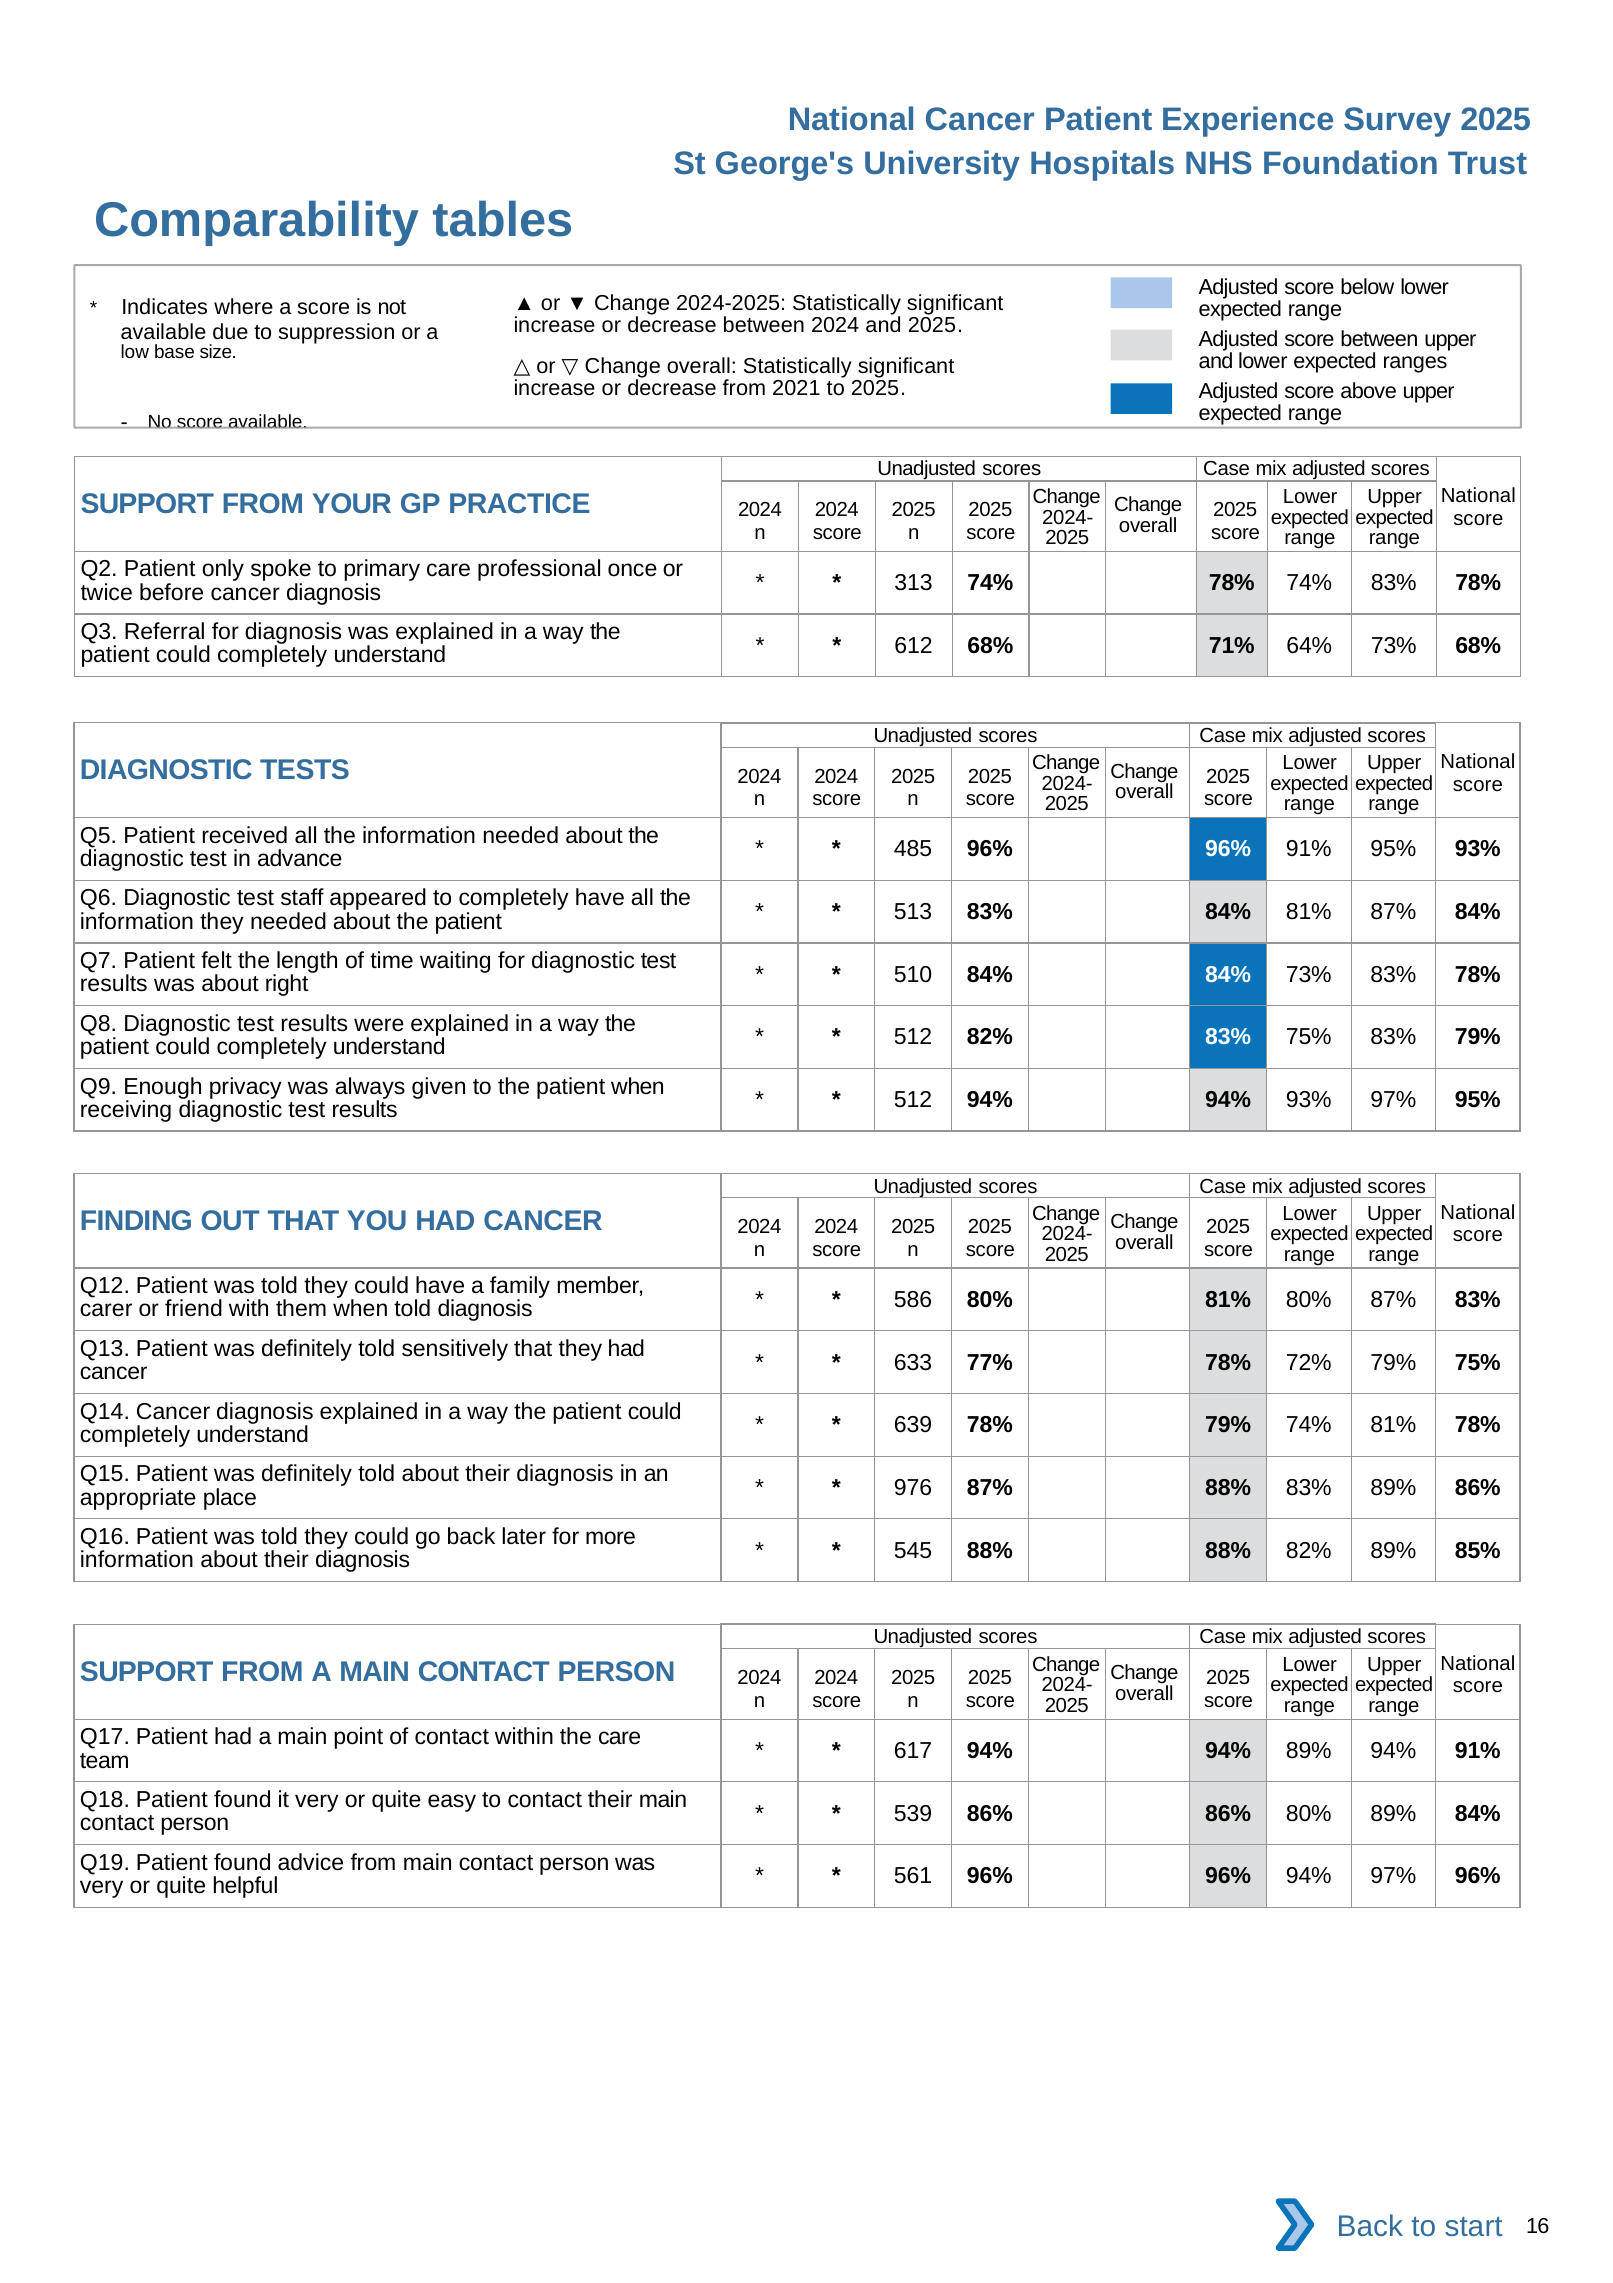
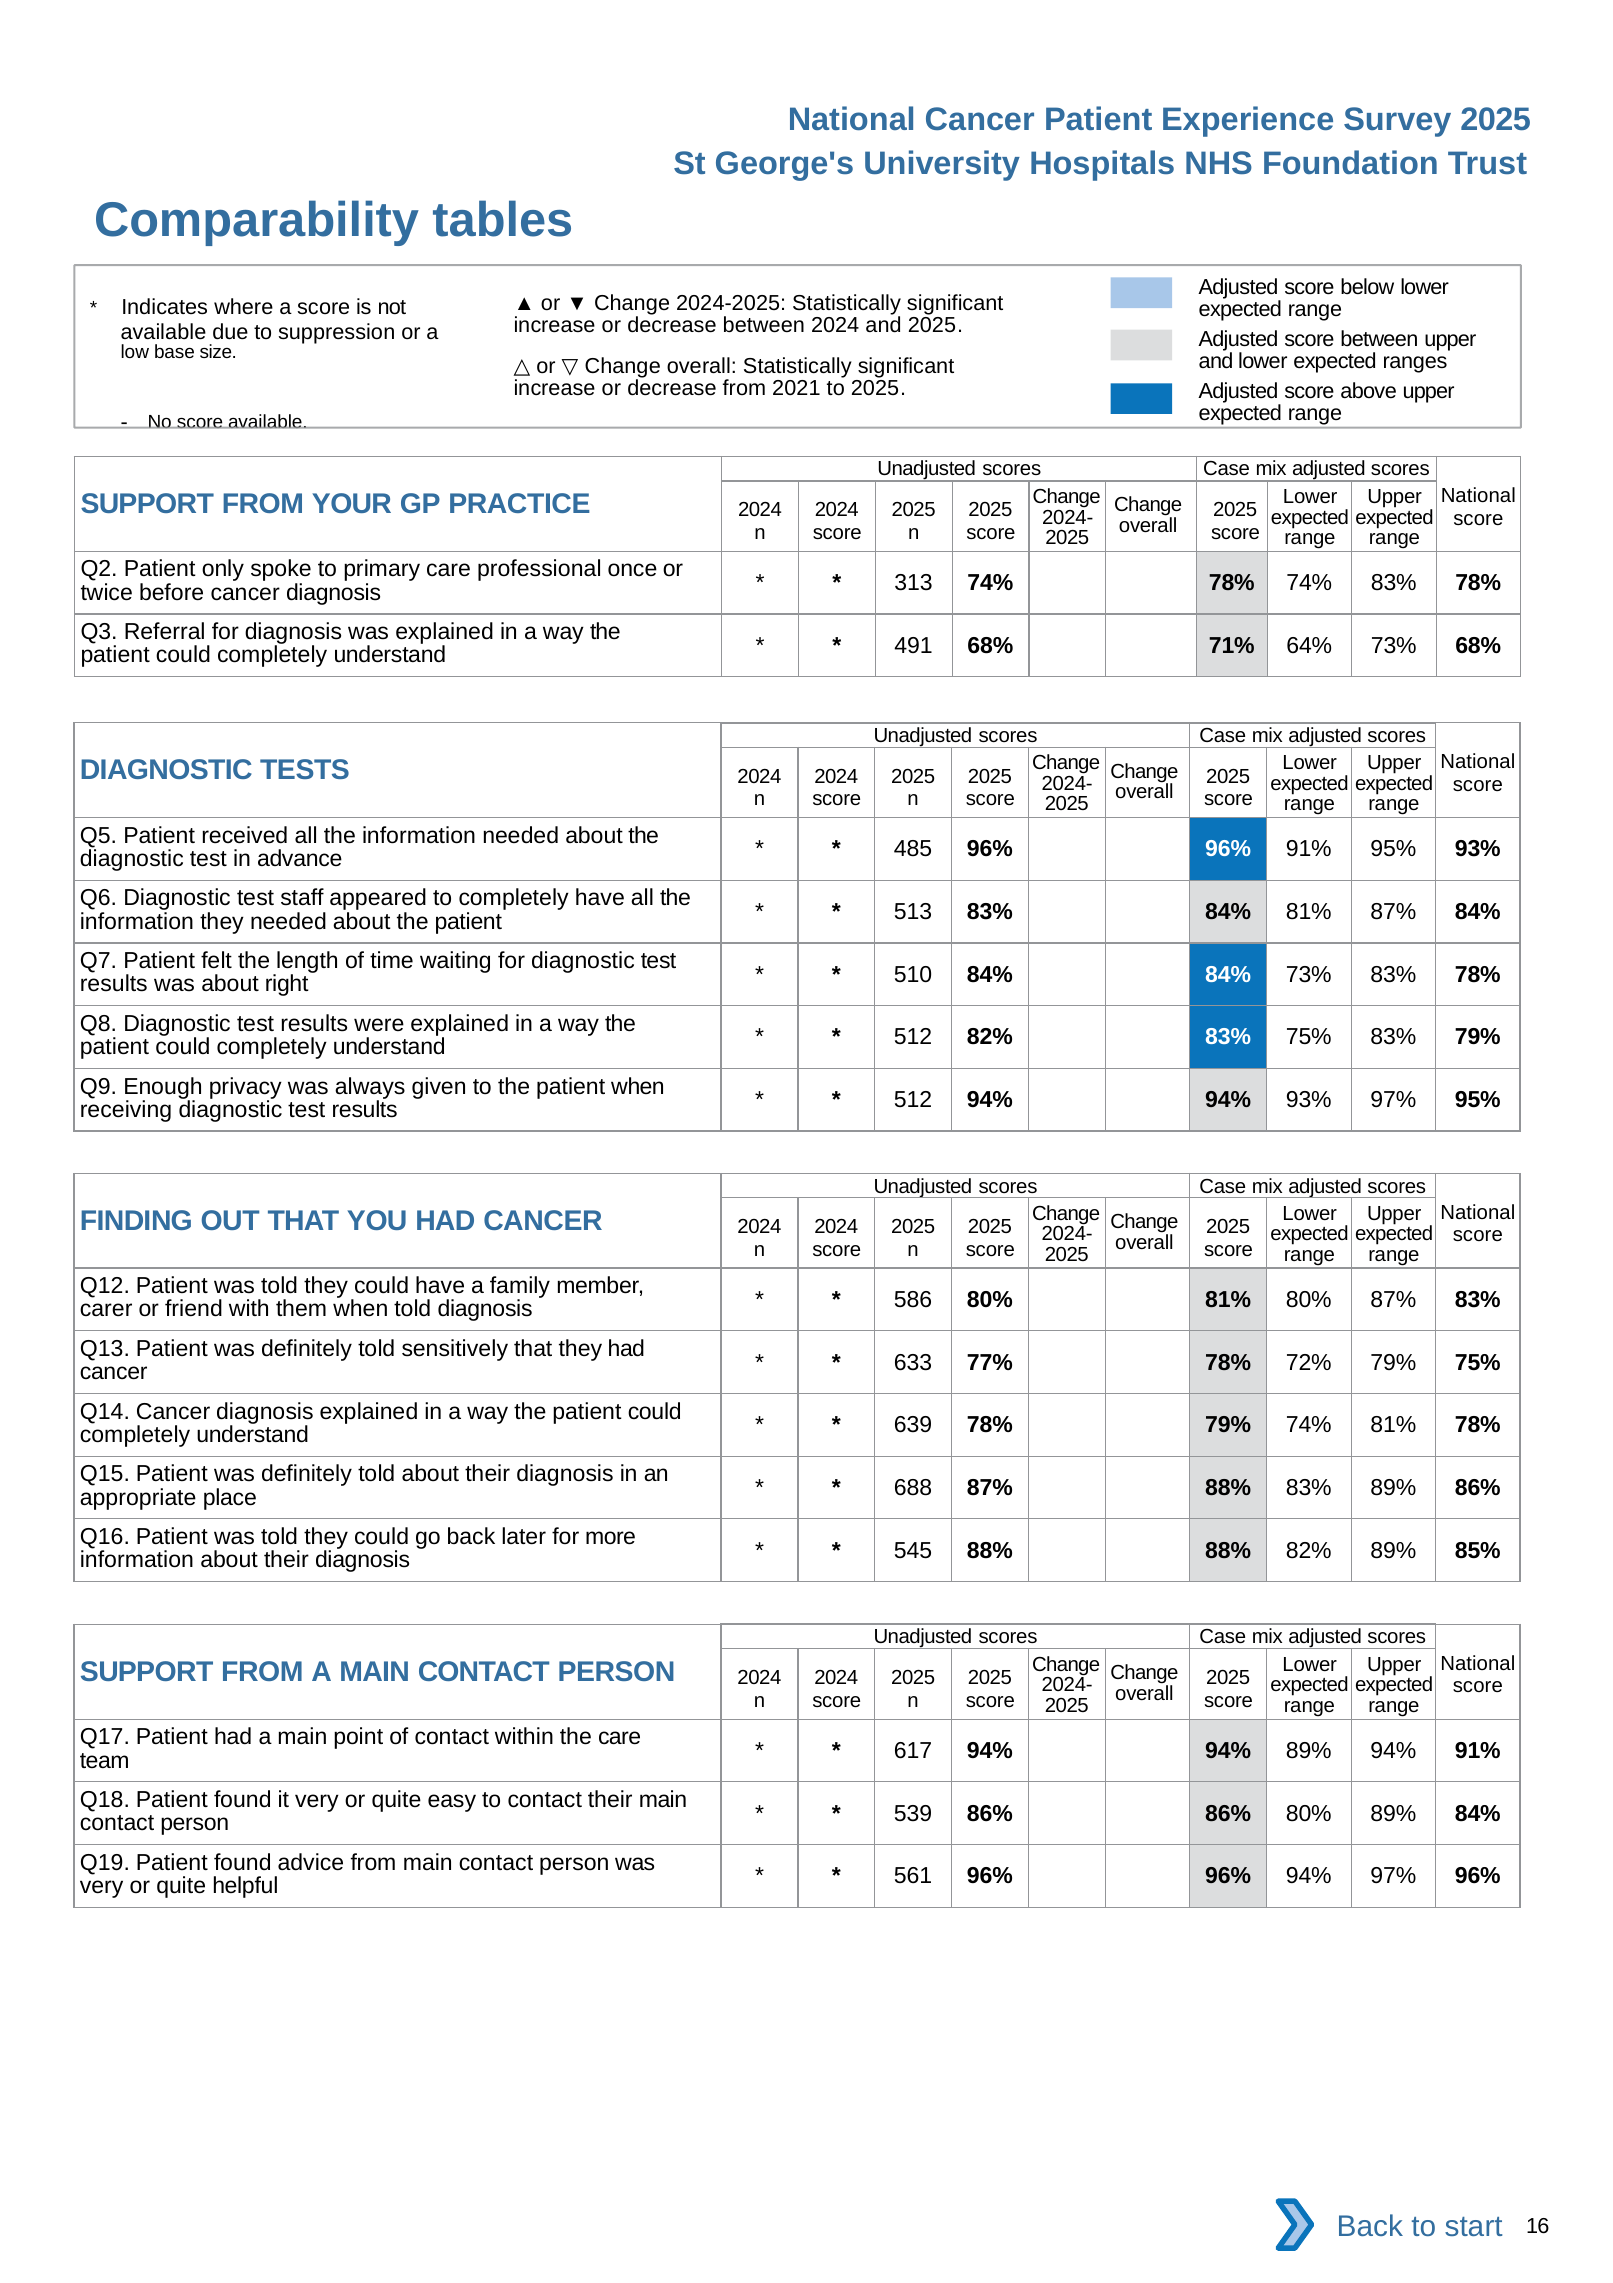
612: 612 -> 491 (914, 646)
976: 976 -> 688 (913, 1488)
